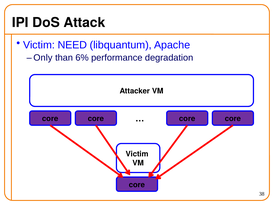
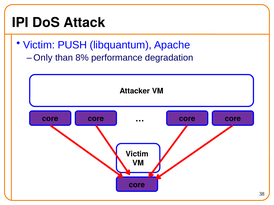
NEED: NEED -> PUSH (72, 45)
6%: 6% -> 8% (82, 58)
